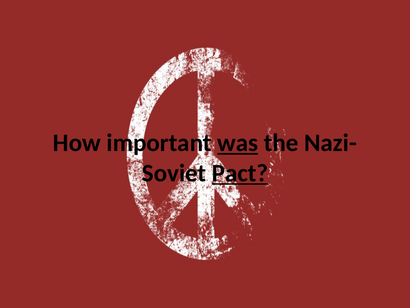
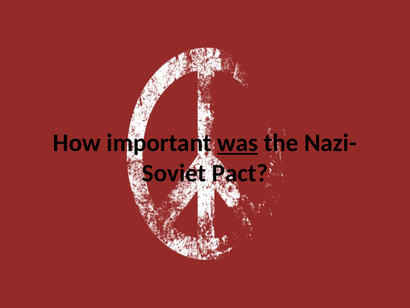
Pact underline: present -> none (240, 173)
